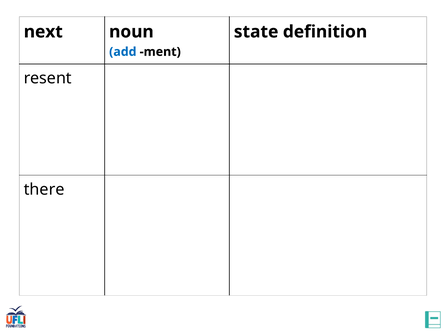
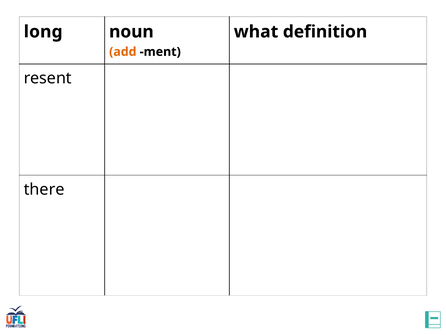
next: next -> long (43, 32)
state: state -> what (256, 32)
add colour: blue -> orange (123, 52)
